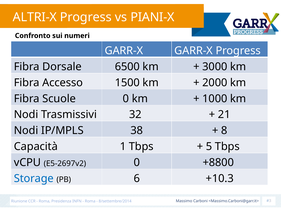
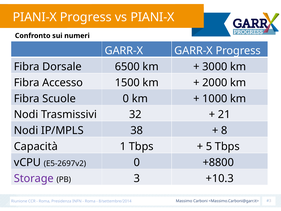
ALTRI-X: ALTRI-X -> PIANI-X (35, 17)
Storage colour: blue -> purple (34, 178)
6: 6 -> 3 (137, 178)
